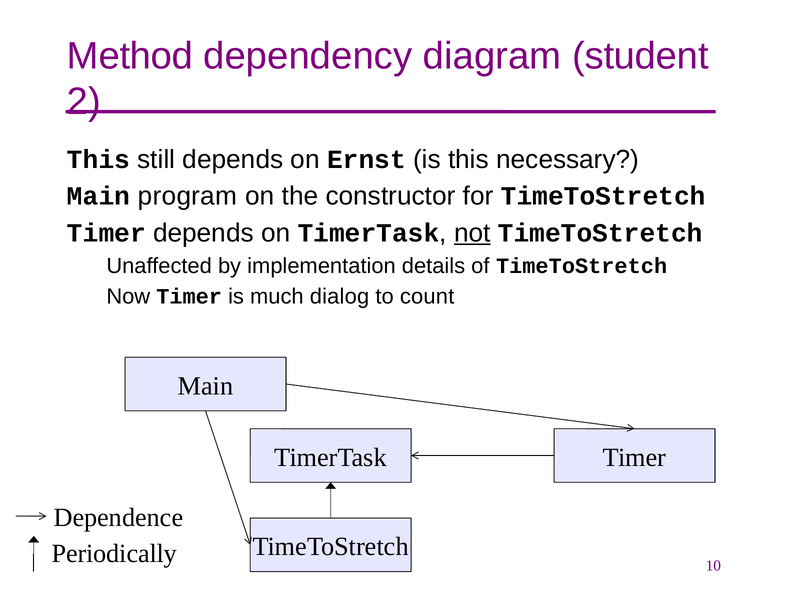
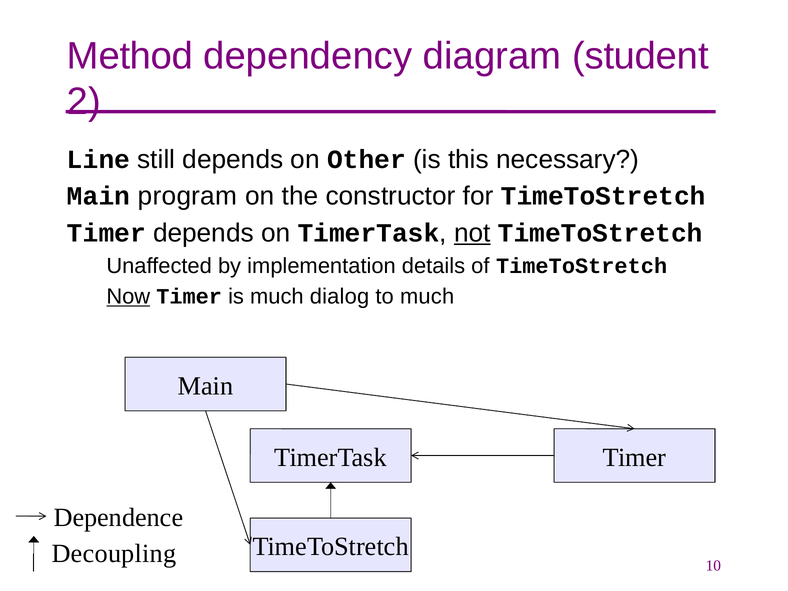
This: This -> Line (99, 159)
Ernst: Ernst -> Other (366, 159)
Now underline: none -> present (128, 297)
to count: count -> much (427, 297)
Periodically: Periodically -> Decoupling (114, 554)
